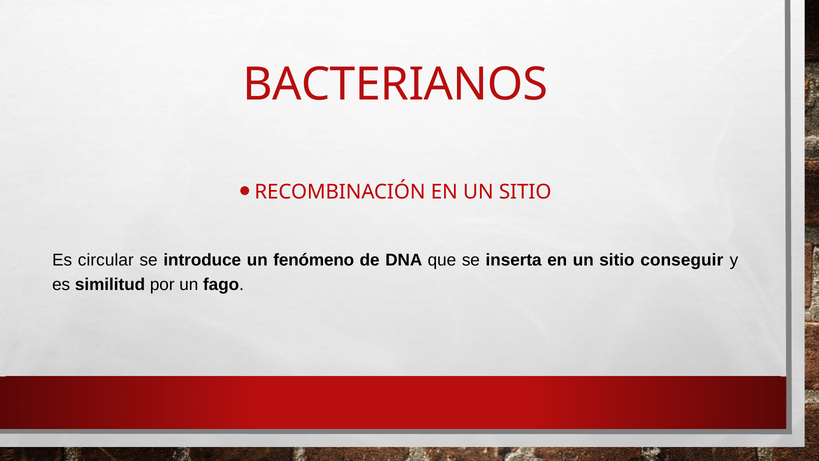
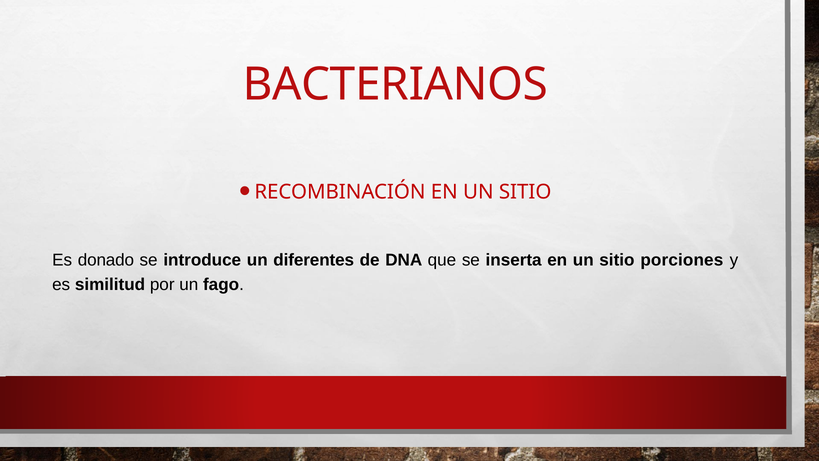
circular: circular -> donado (106, 260)
fenómeno: fenómeno -> diferentes (314, 260)
conseguir: conseguir -> porciones (682, 260)
